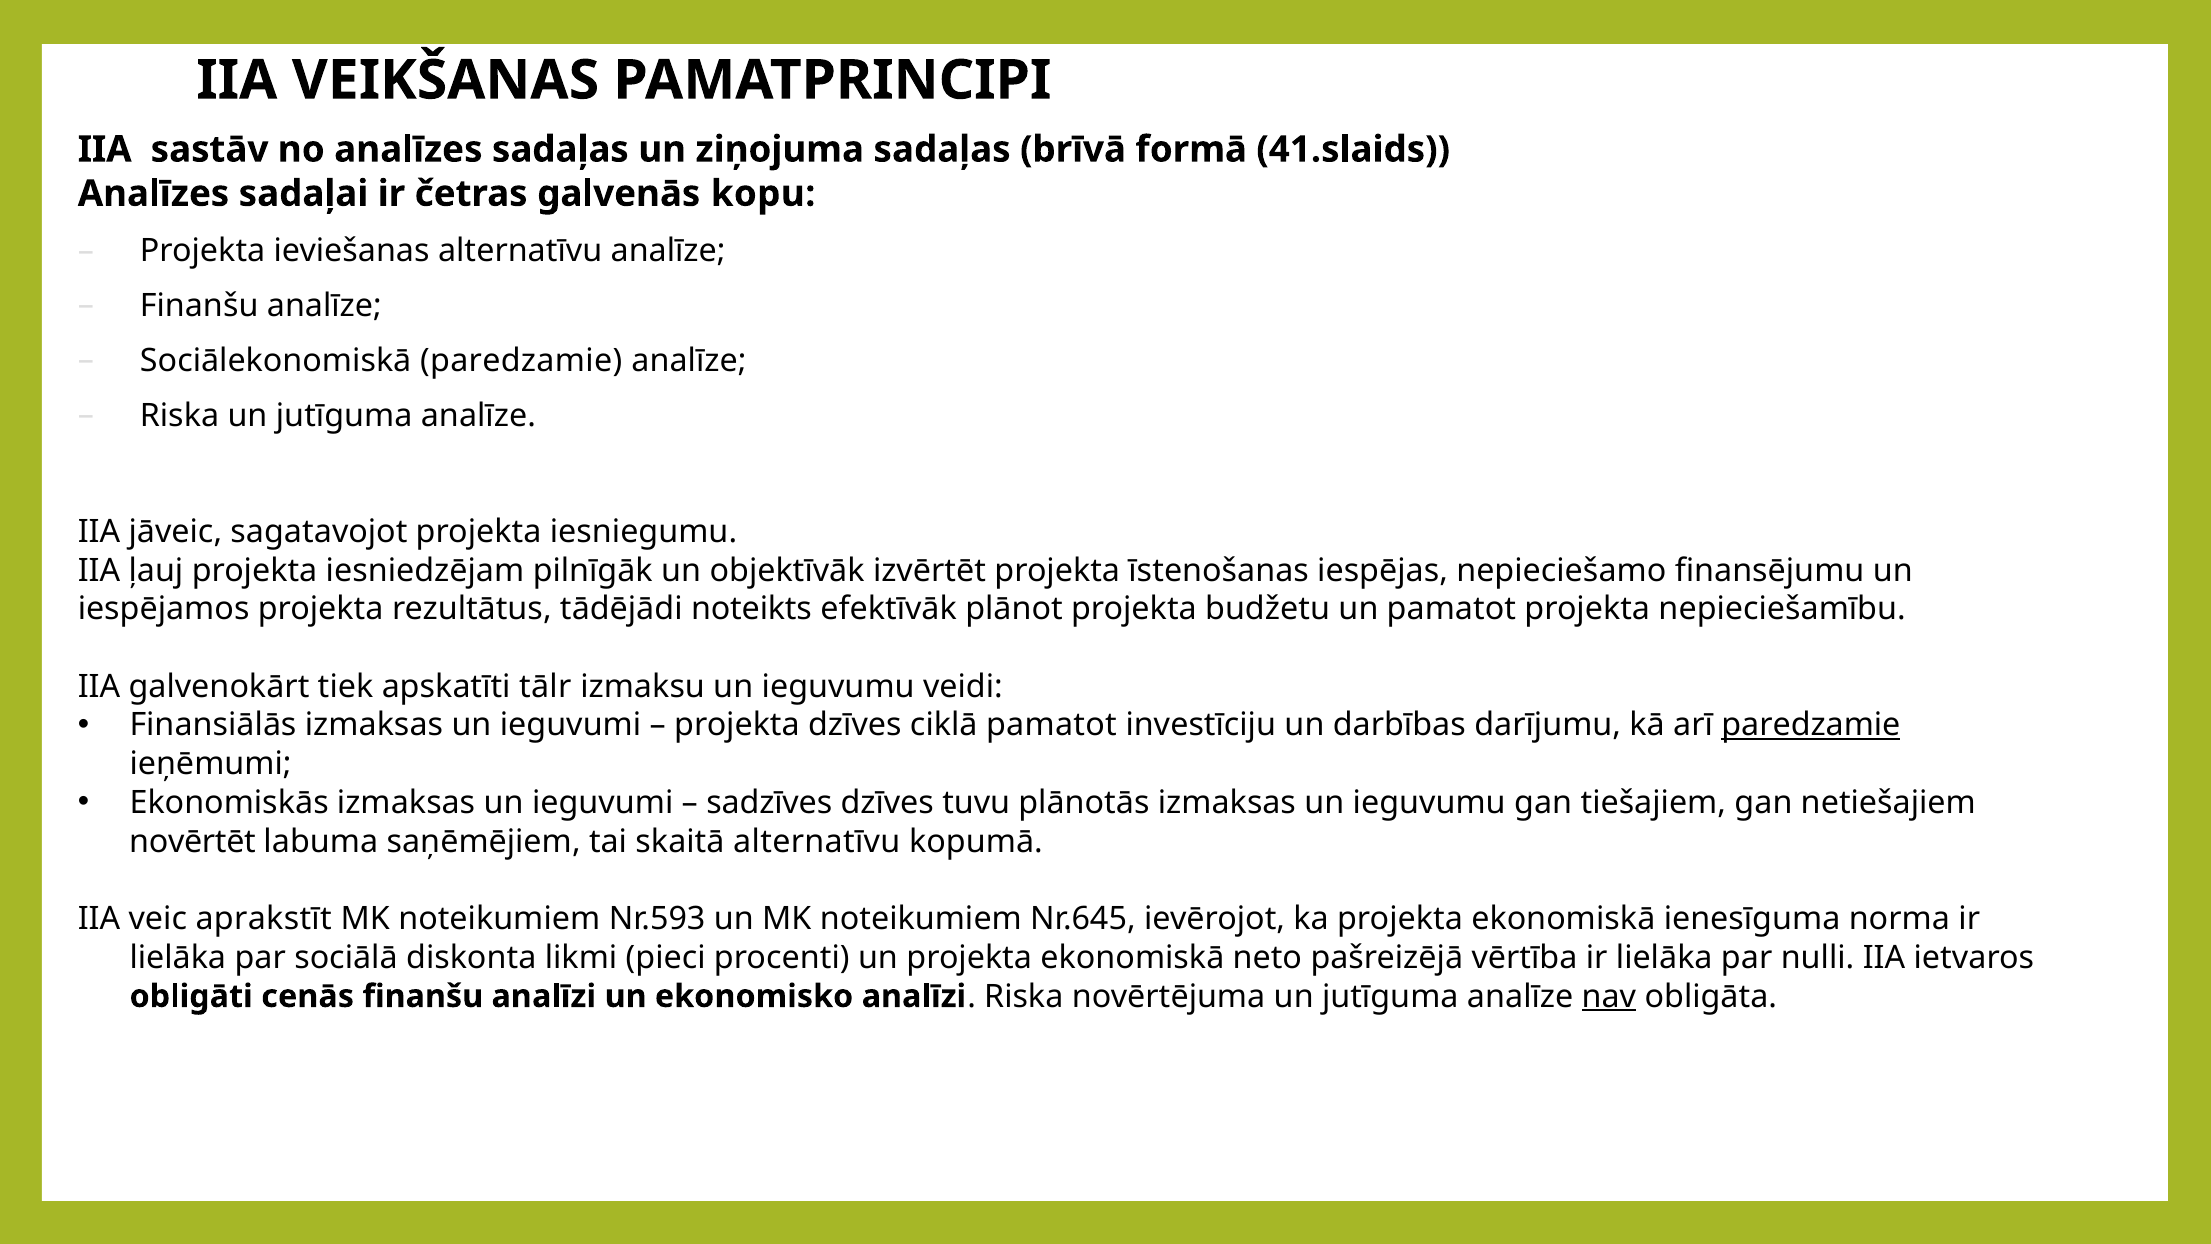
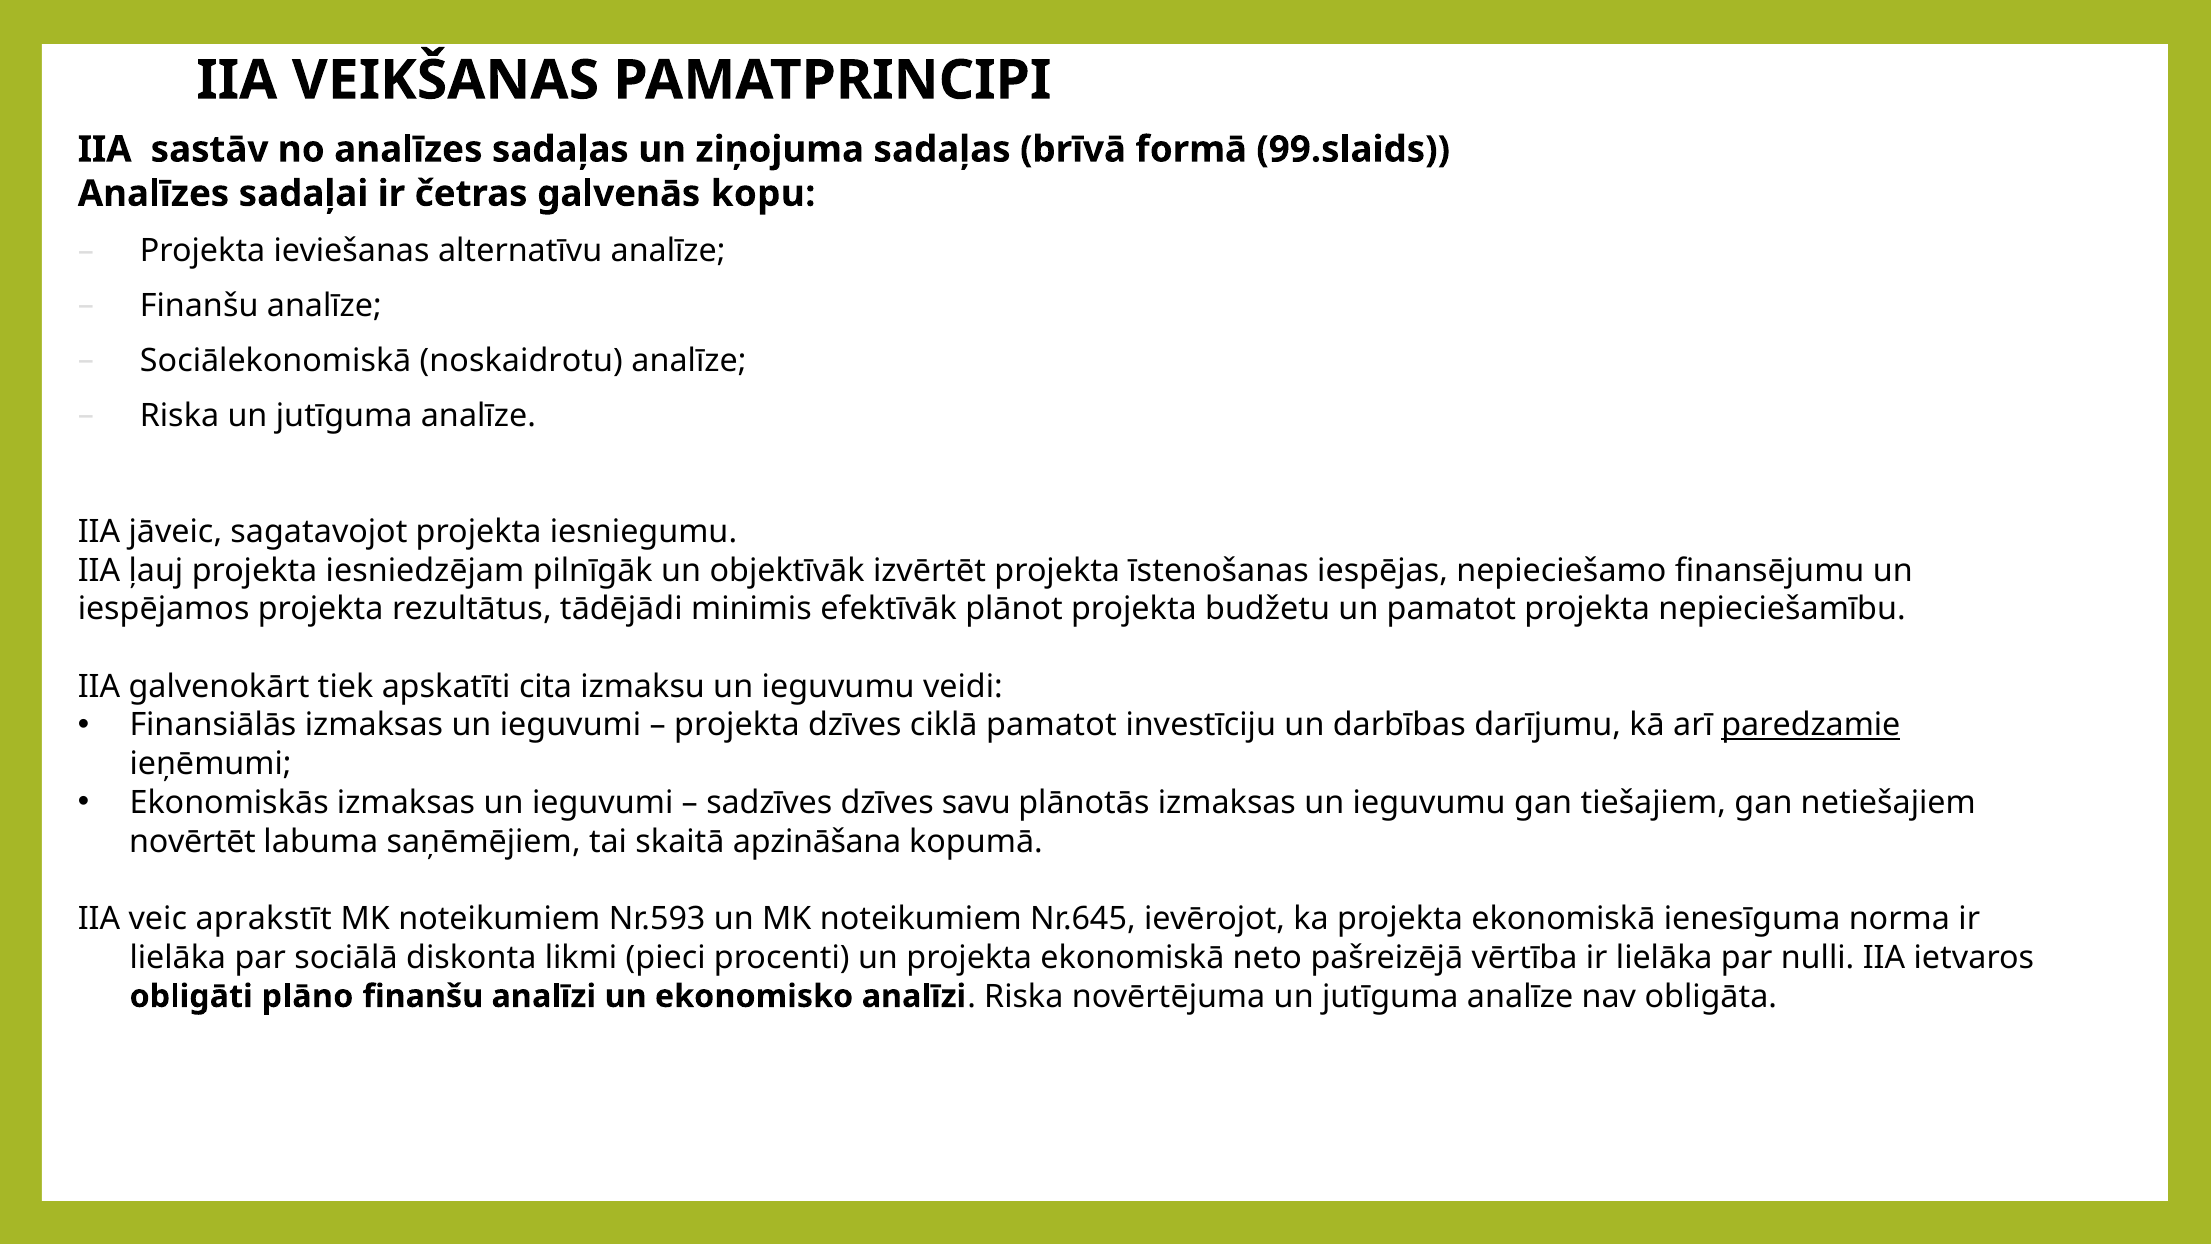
41.slaids: 41.slaids -> 99.slaids (1353, 149)
Sociālekonomiskā paredzamie: paredzamie -> noskaidrotu (521, 361)
noteikts: noteikts -> minimis (751, 609)
tālr: tālr -> cita (546, 686)
tuvu: tuvu -> savu (976, 803)
skaitā alternatīvu: alternatīvu -> apzināšana (817, 841)
cenās: cenās -> plāno (308, 996)
nav underline: present -> none (1609, 996)
